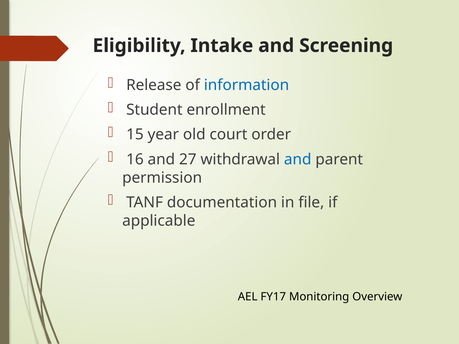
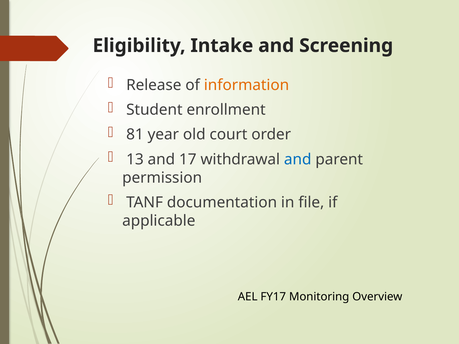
information colour: blue -> orange (247, 85)
15: 15 -> 81 (135, 135)
16: 16 -> 13 (135, 159)
27: 27 -> 17 (188, 159)
